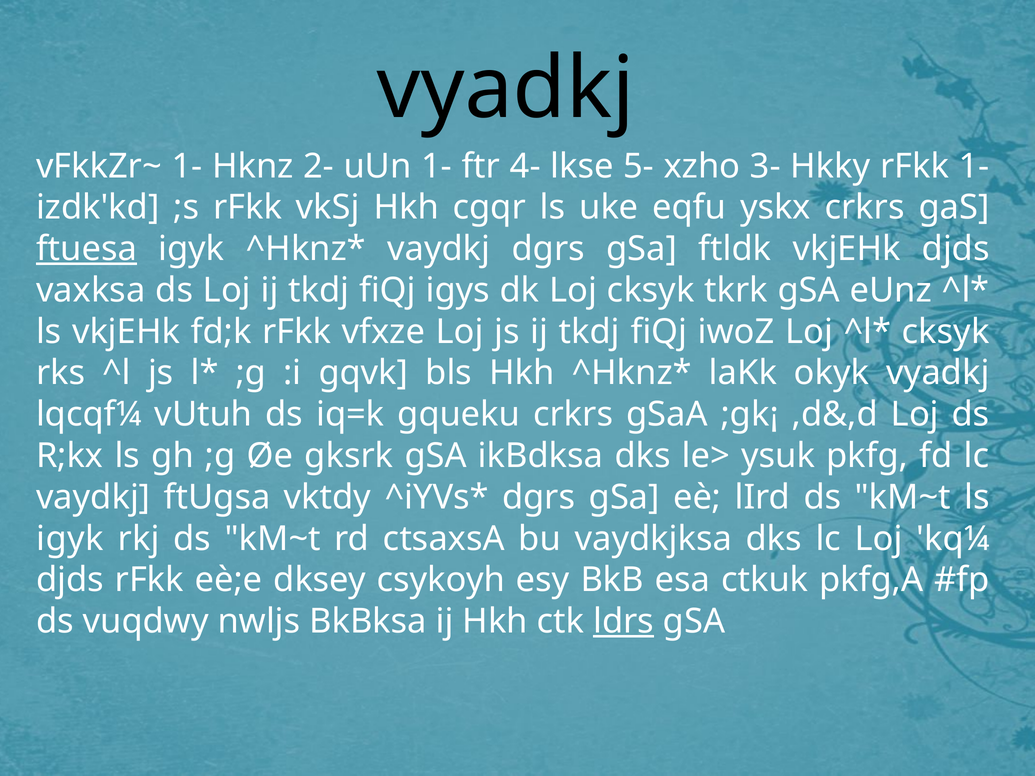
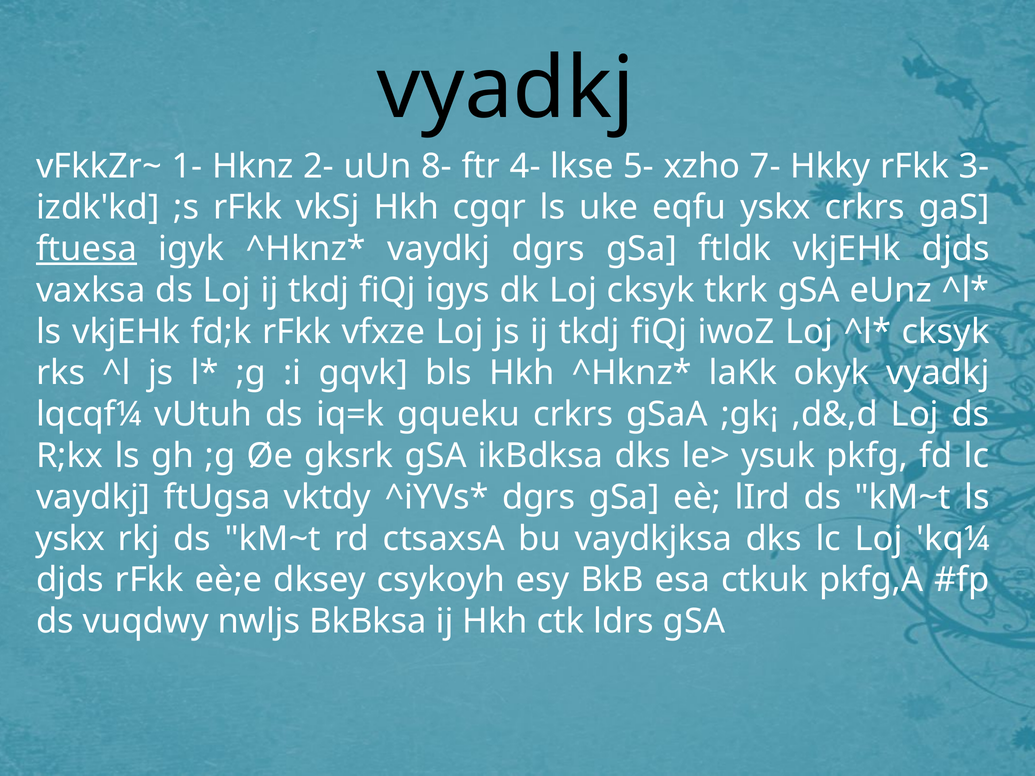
uUn 1-: 1- -> 8- (437, 166)
3-: 3- -> 7- (765, 166)
rFkk 1-: 1- -> 3- (974, 166)
igyk: igyk -> yskx (70, 539)
ldrs underline: present -> none (624, 622)
